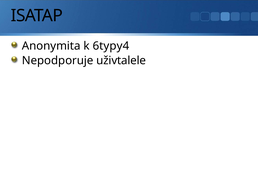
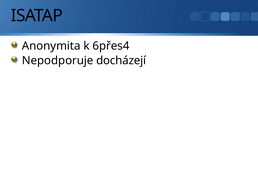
6typy4: 6typy4 -> 6přes4 (111, 46)
uživtalele: uživtalele -> docházejí (121, 61)
